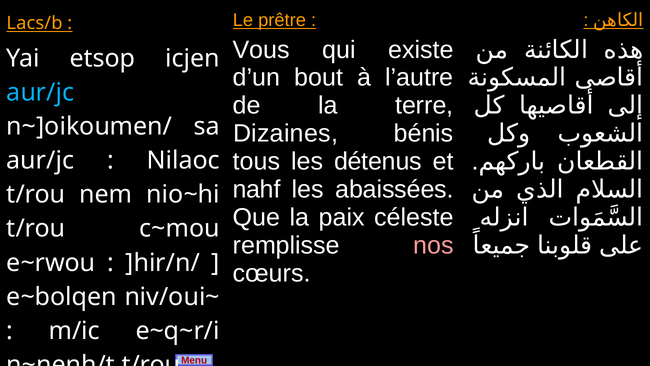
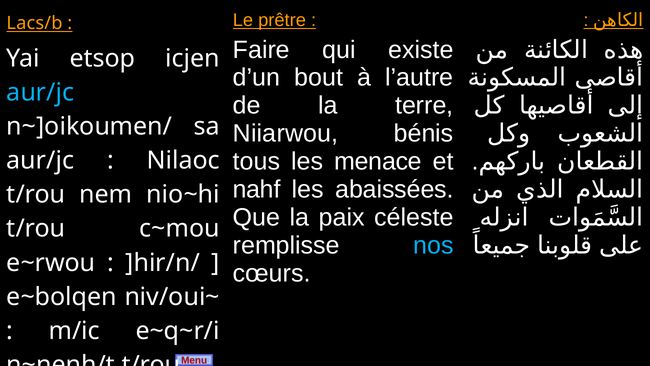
Vous: Vous -> Faire (261, 50)
Dizaines: Dizaines -> Niiarwou (286, 134)
détenus: détenus -> menace (378, 161)
nos colour: pink -> light blue (433, 245)
